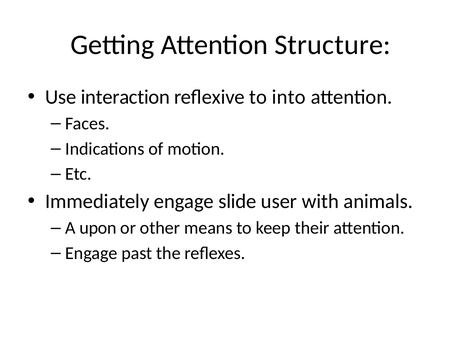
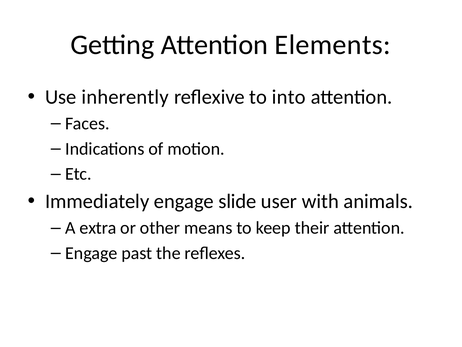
Structure: Structure -> Elements (333, 45)
interaction: interaction -> inherently (125, 97)
upon: upon -> extra (98, 228)
